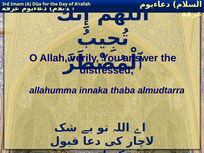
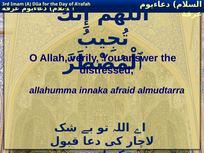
thaba: thaba -> afraid (123, 90)
